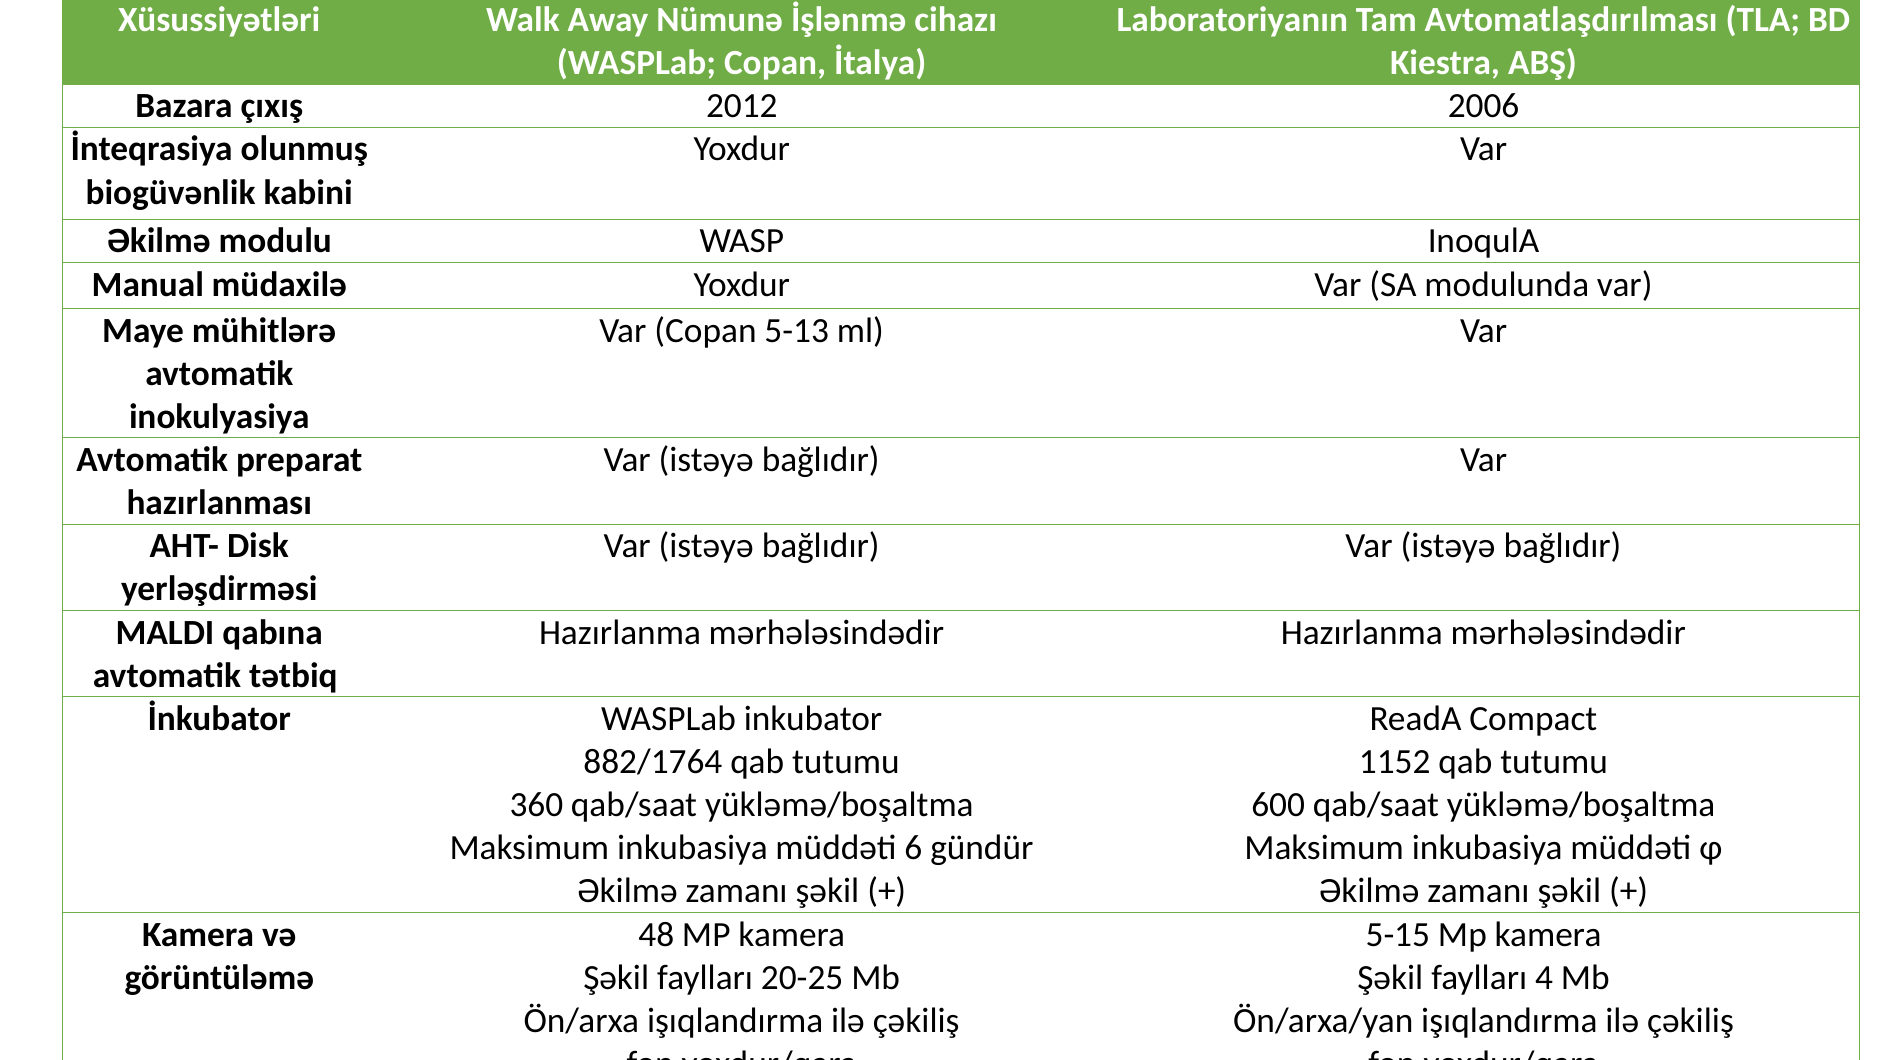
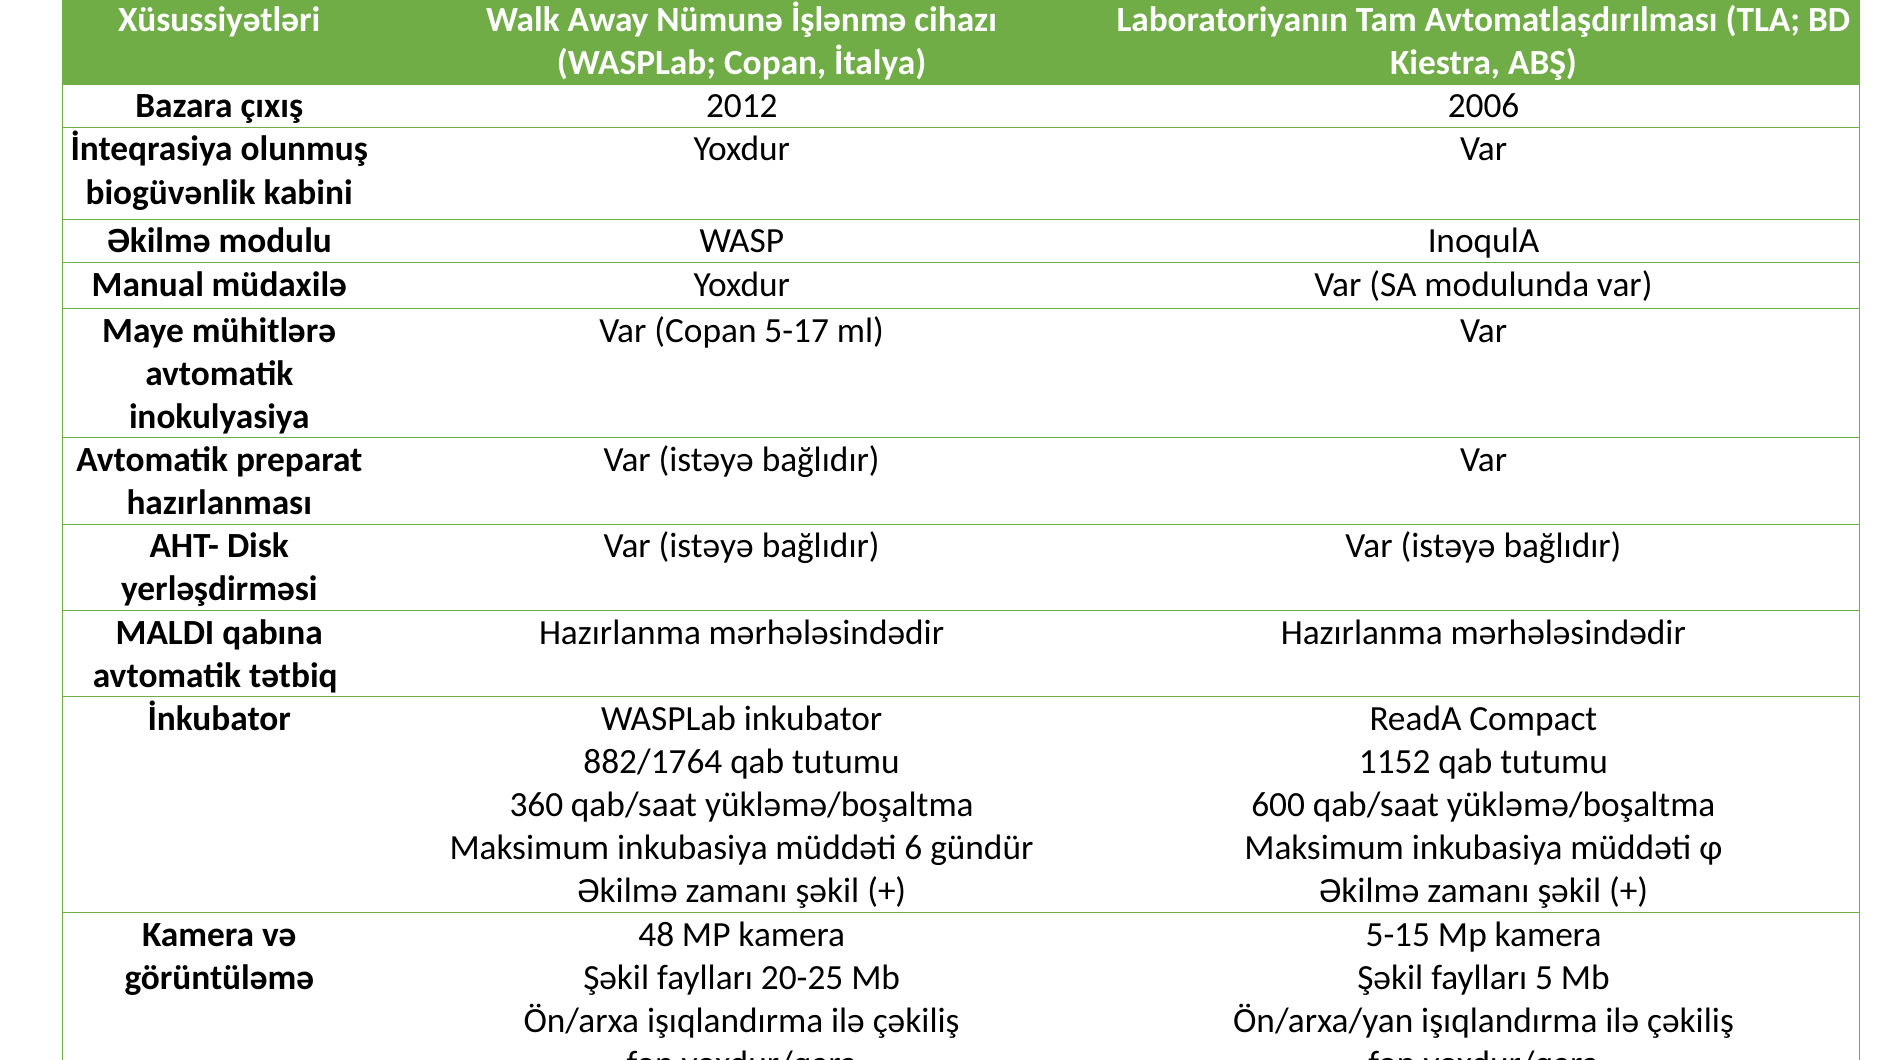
5-13: 5-13 -> 5-17 (797, 331)
4: 4 -> 5 (1544, 978)
